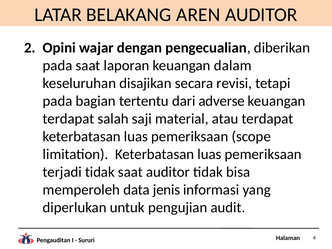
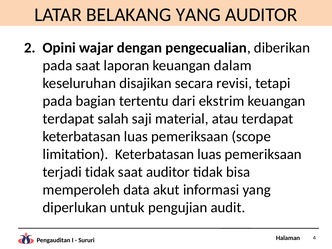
BELAKANG AREN: AREN -> YANG (198, 15)
adverse: adverse -> ekstrim (222, 101)
jenis: jenis -> akut (166, 190)
